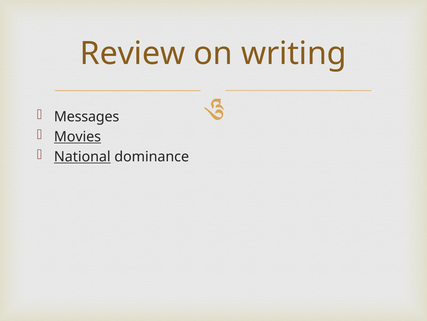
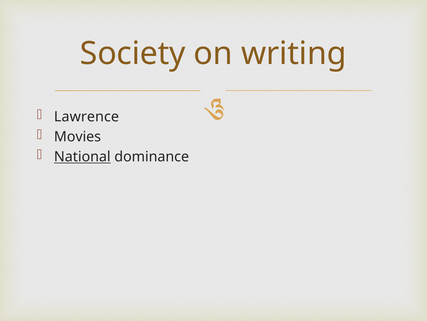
Review: Review -> Society (133, 53)
Messages: Messages -> Lawrence (87, 117)
Movies underline: present -> none (78, 137)
